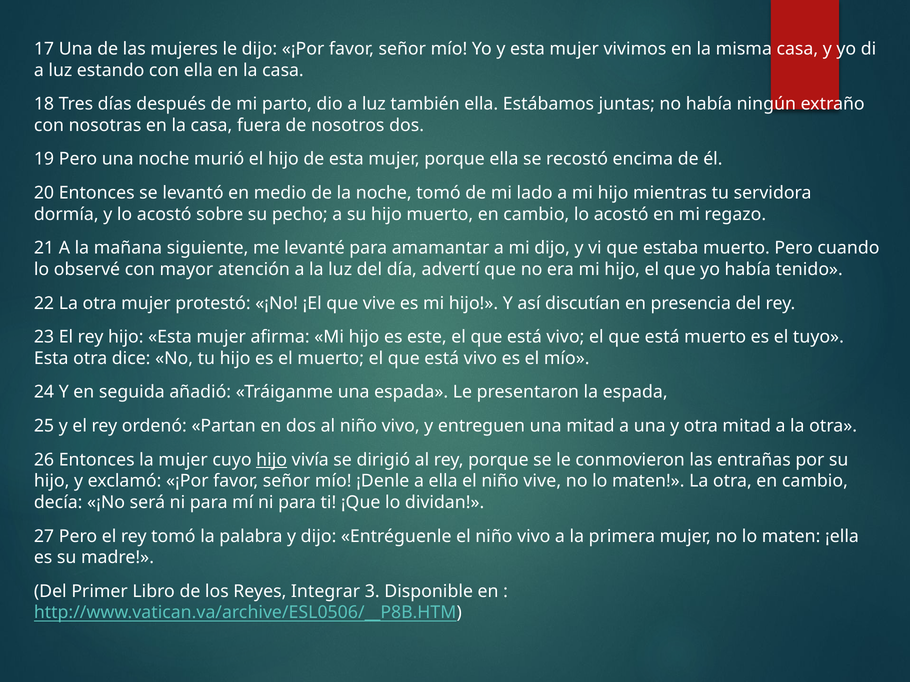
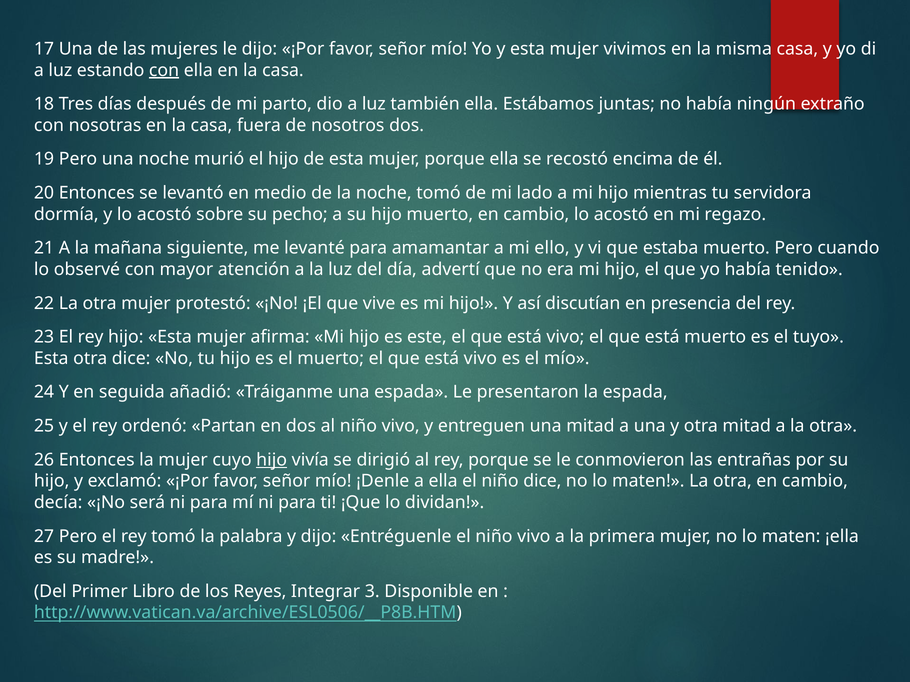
con underline: none -> present (164, 70)
mi dijo: dijo -> ello (552, 248)
niño vive: vive -> dice (542, 481)
